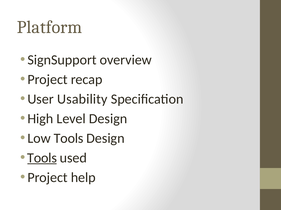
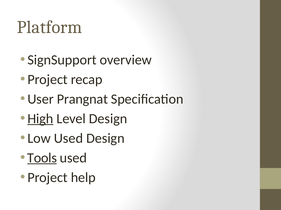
Usability: Usability -> Prangnat (82, 99)
High underline: none -> present (40, 119)
Low Tools: Tools -> Used (68, 139)
